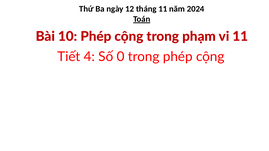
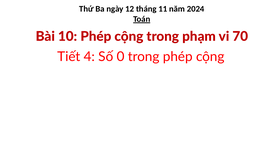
vi 11: 11 -> 70 (240, 37)
